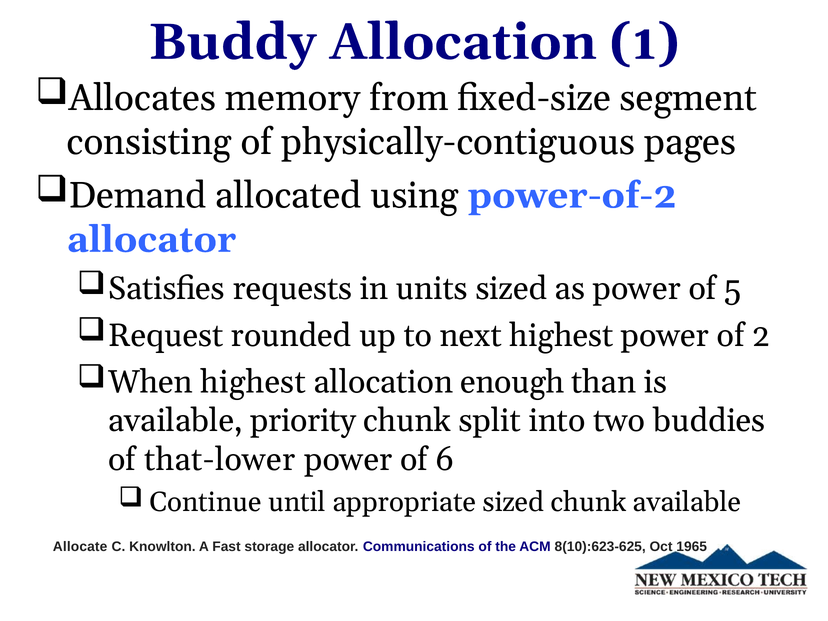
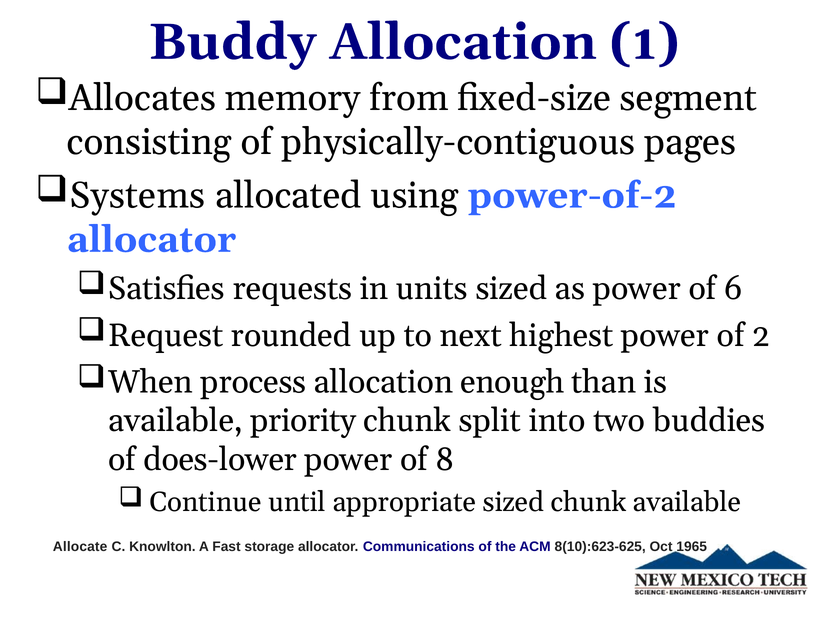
Demand: Demand -> Systems (137, 195)
5: 5 -> 6 (733, 289)
When highest: highest -> process (253, 382)
that-lower: that-lower -> does-lower (220, 460)
6: 6 -> 8 (445, 460)
